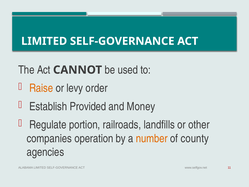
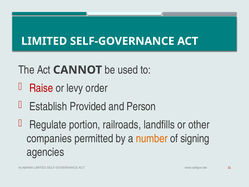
Raise colour: orange -> red (41, 88)
Money: Money -> Person (141, 106)
operation: operation -> permitted (94, 138)
county: county -> signing (195, 138)
